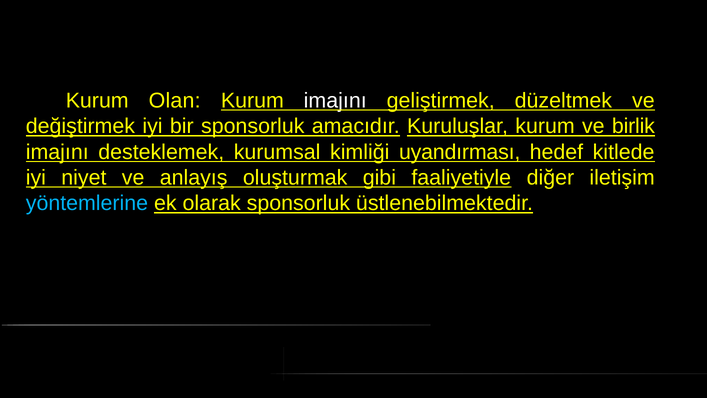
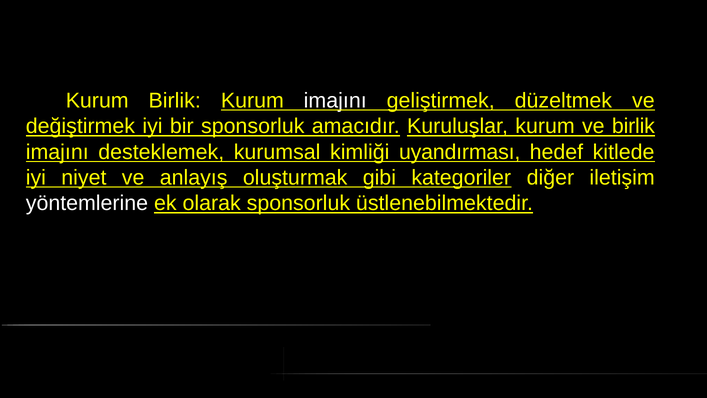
Kurum Olan: Olan -> Birlik (175, 101)
faaliyetiyle: faaliyetiyle -> kategoriler (461, 178)
yöntemlerine colour: light blue -> white (87, 203)
